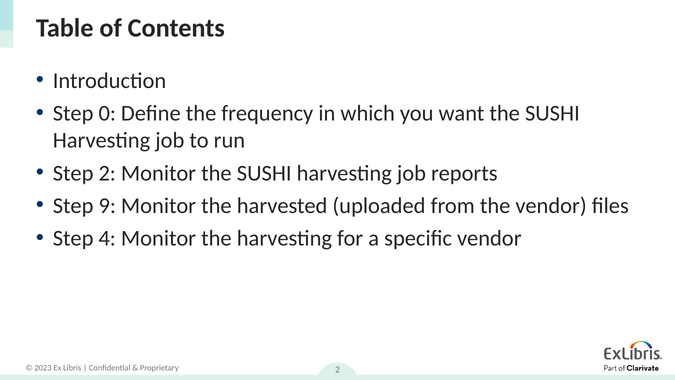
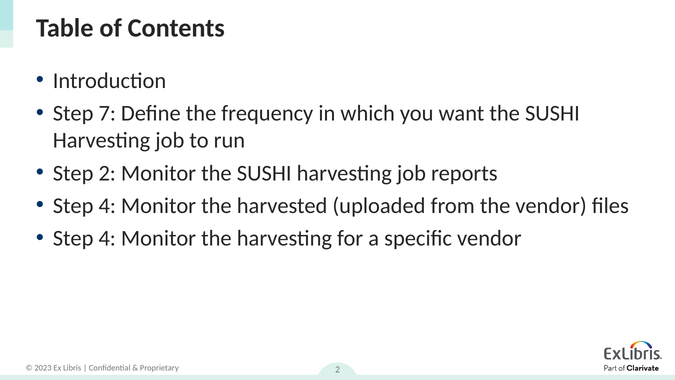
0: 0 -> 7 (107, 113)
9: 9 -> 4 (107, 206)
